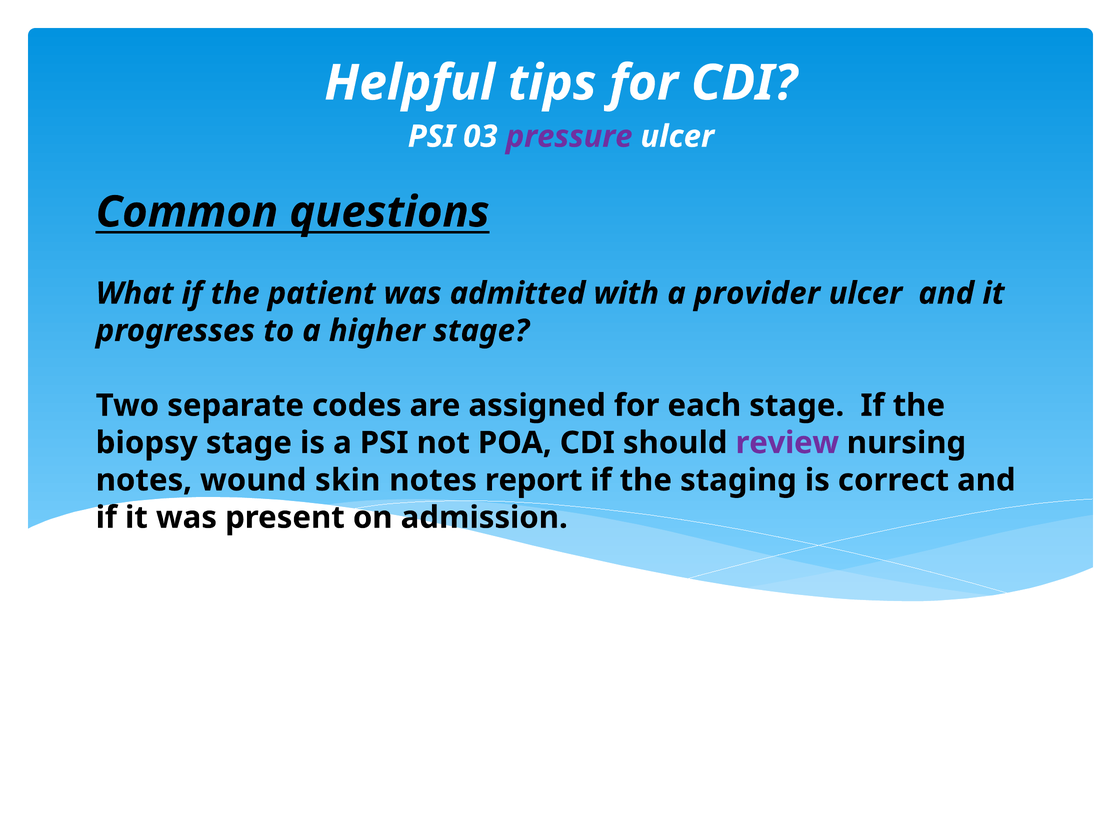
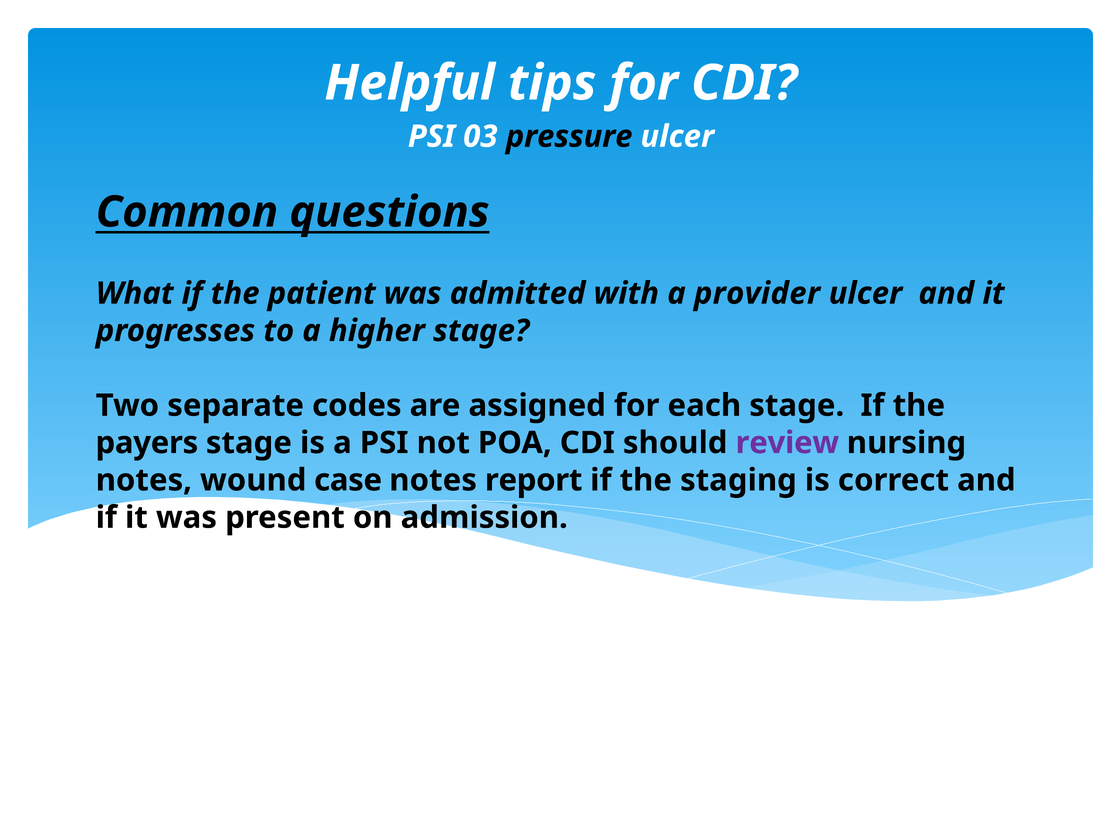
pressure colour: purple -> black (569, 137)
biopsy: biopsy -> payers (147, 443)
skin: skin -> case (348, 480)
